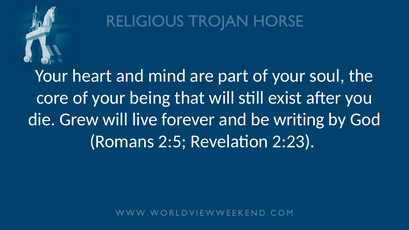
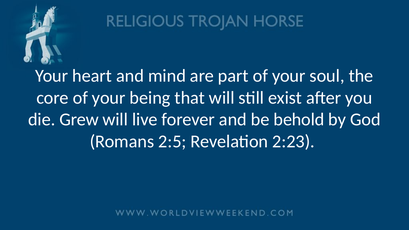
writing: writing -> behold (299, 120)
